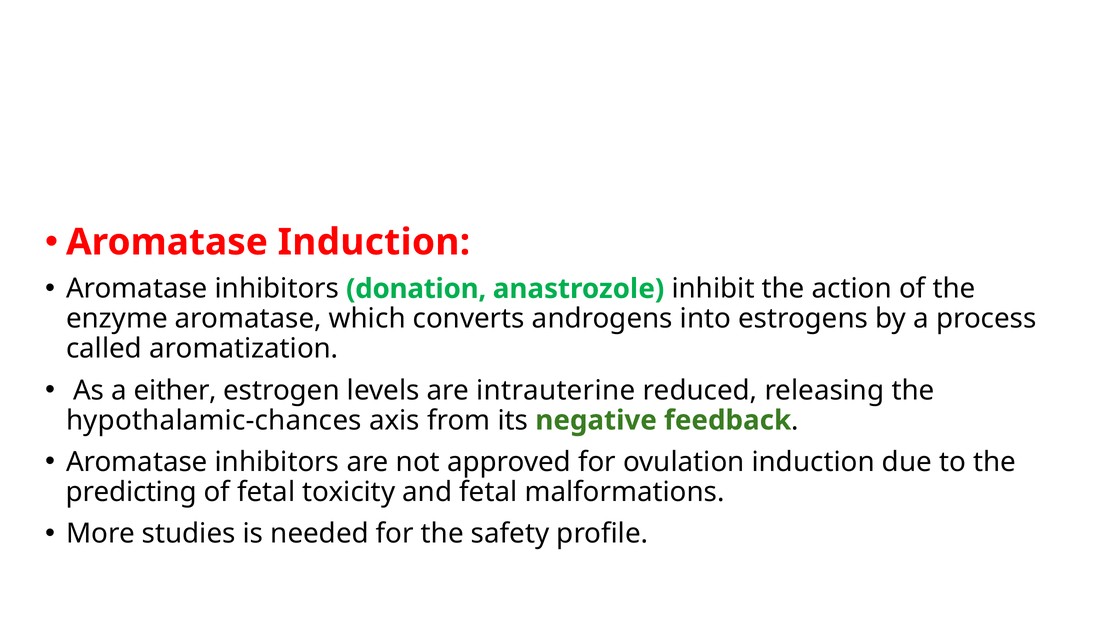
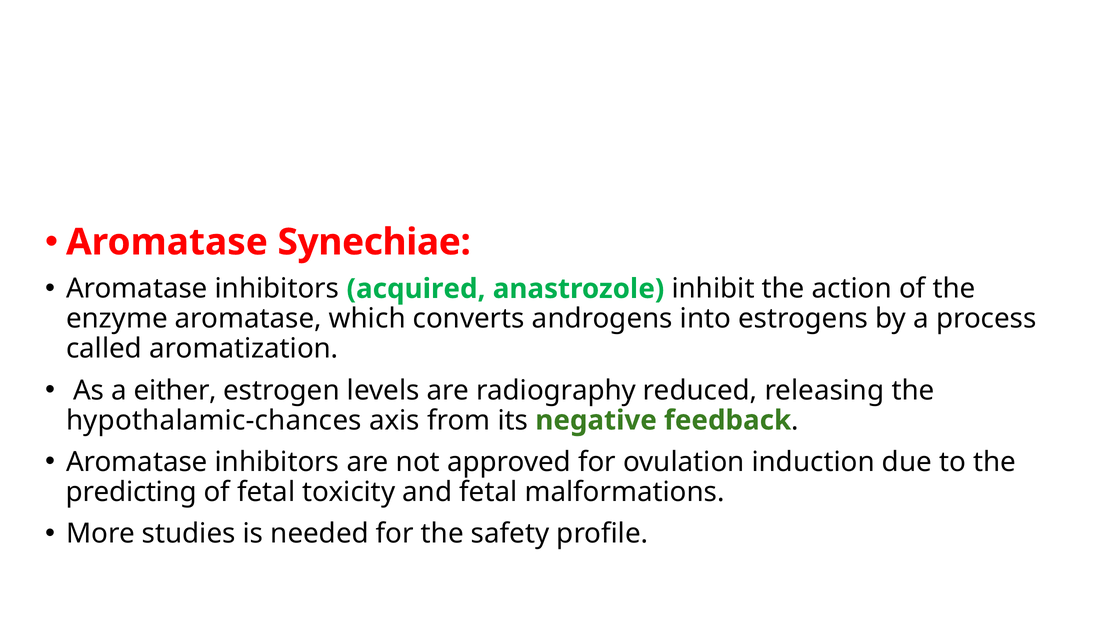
Aromatase Induction: Induction -> Synechiae (374, 242)
donation: donation -> acquired (416, 289)
intrauterine: intrauterine -> radiography (556, 390)
